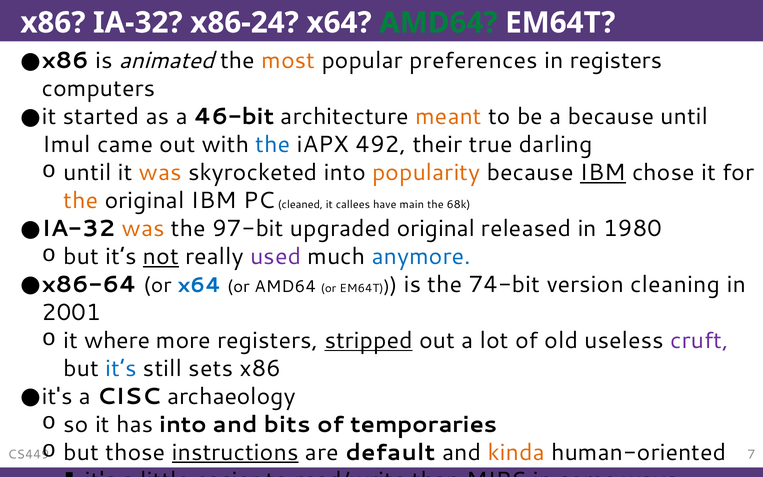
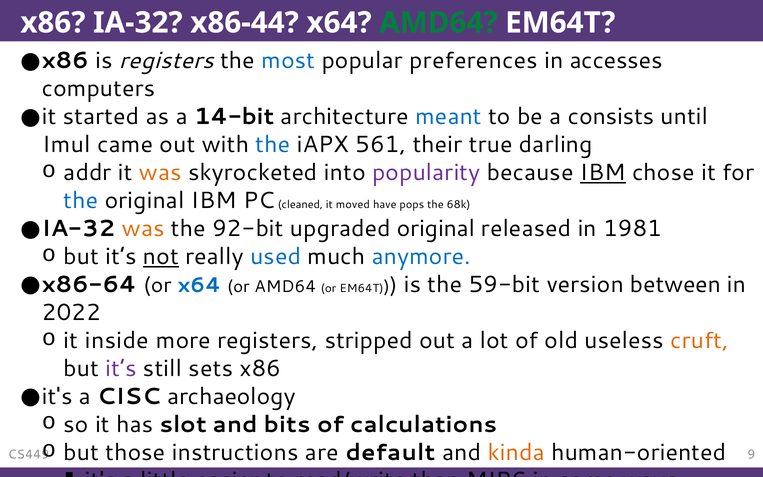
x86-24: x86-24 -> x86-44 (245, 23)
is animated: animated -> registers (166, 61)
most colour: orange -> blue (288, 61)
in registers: registers -> accesses (616, 61)
46-bit: 46-bit -> 14-bit (234, 117)
meant colour: orange -> blue (449, 117)
a because: because -> consists (611, 117)
492: 492 -> 561 (381, 145)
until: until -> addr (87, 173)
popularity colour: orange -> purple (426, 173)
the colour: orange -> blue (81, 201)
callees: callees -> moved (353, 205)
main: main -> pops (412, 205)
97-bit: 97-bit -> 92-bit (248, 229)
1980: 1980 -> 1981 (633, 229)
used colour: purple -> blue (276, 257)
74-bit: 74-bit -> 59-bit (504, 285)
cleaning: cleaning -> between (675, 285)
2001: 2001 -> 2022 (71, 312)
where: where -> inside (117, 340)
stripped underline: present -> none (369, 340)
cruft colour: purple -> orange (699, 340)
it’s colour: blue -> purple (121, 368)
has into: into -> slot (183, 424)
temporaries: temporaries -> calculations (424, 424)
instructions underline: present -> none (235, 452)
7: 7 -> 9 (751, 454)
